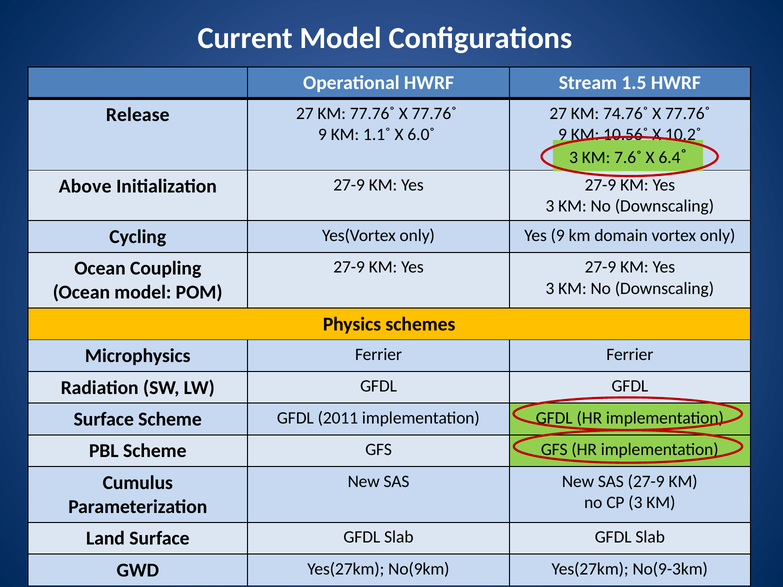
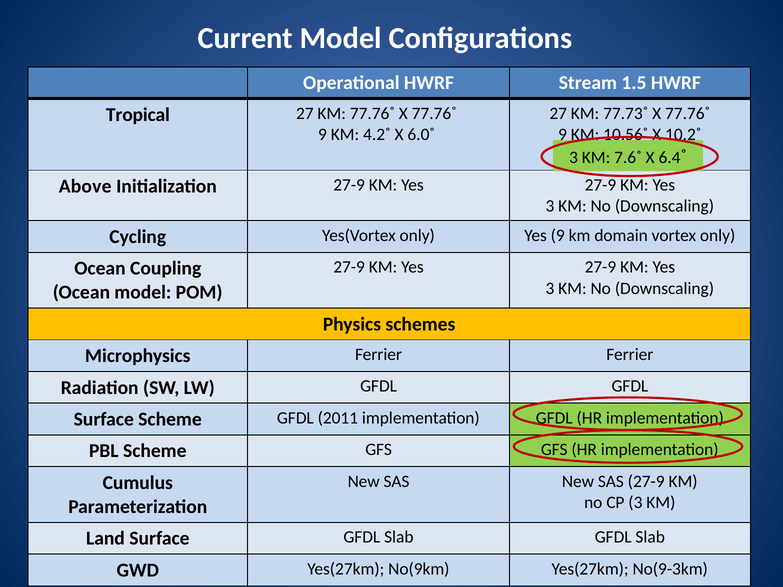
74.76˚: 74.76˚ -> 77.73˚ (626, 113)
Release: Release -> Tropical (138, 115)
1.1˚: 1.1˚ -> 4.2˚ (377, 135)
